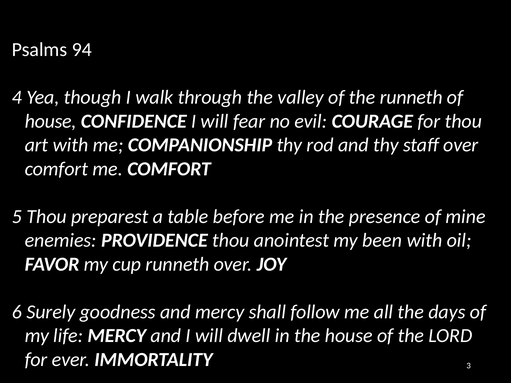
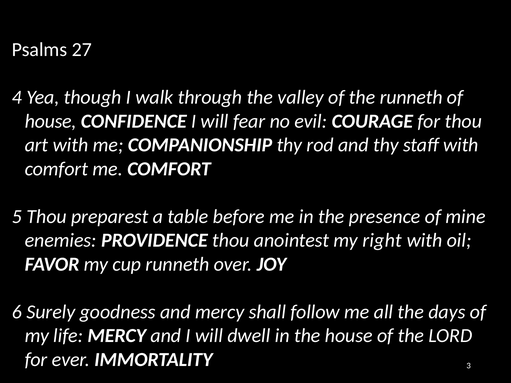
94: 94 -> 27 (82, 50)
staff over: over -> with (461, 145)
been: been -> right (382, 241)
